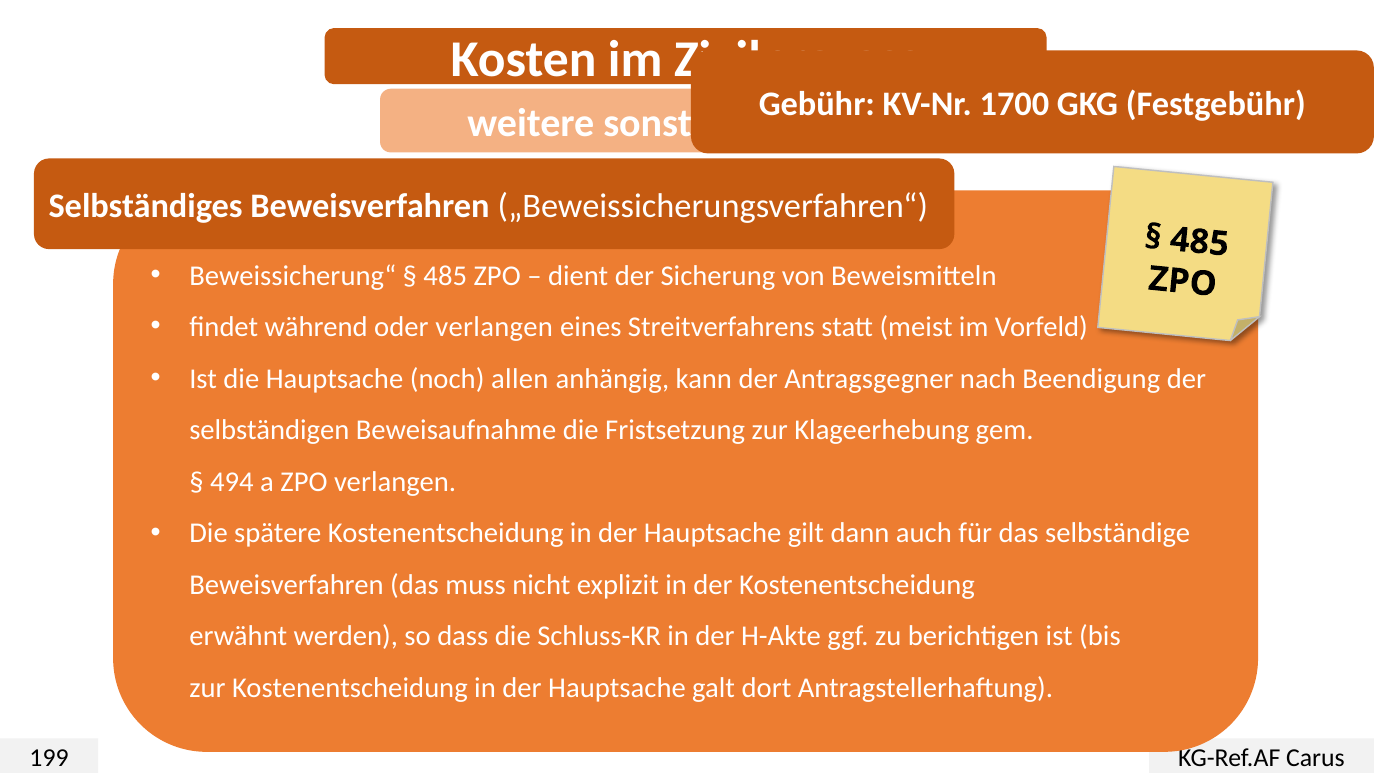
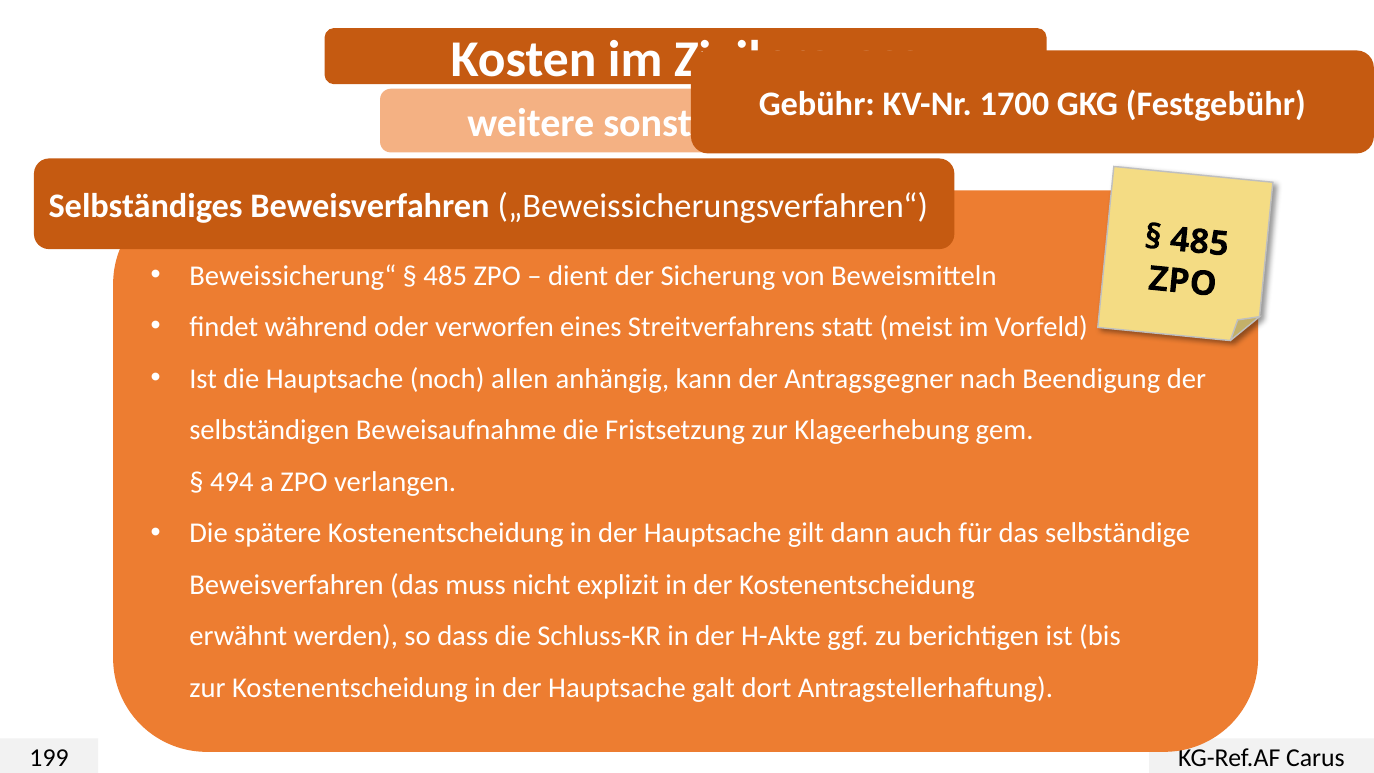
oder verlangen: verlangen -> verworfen (494, 327)
